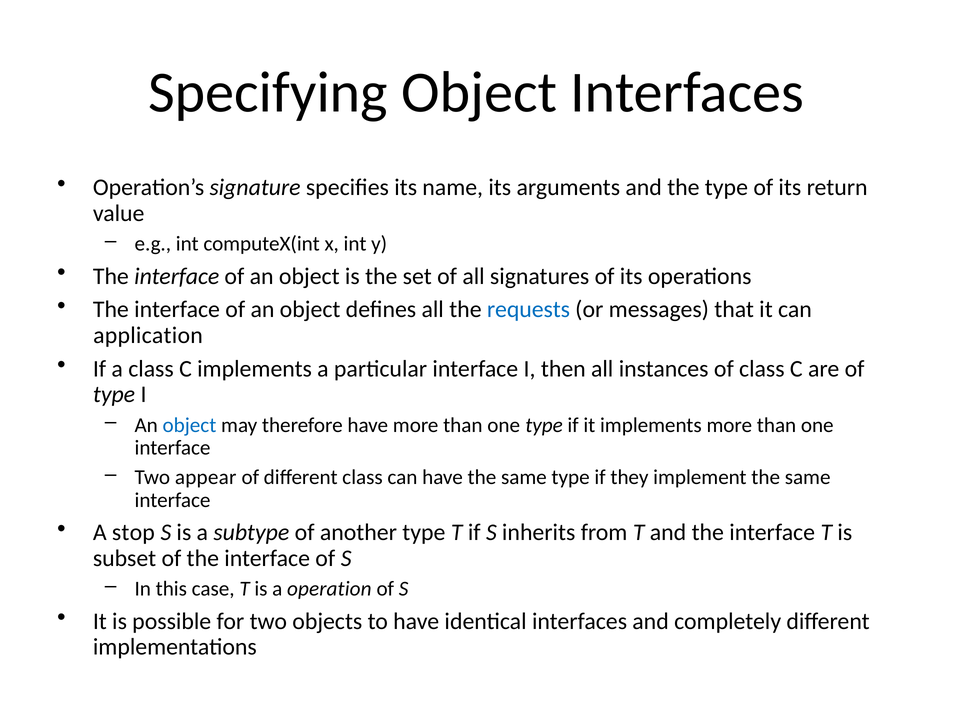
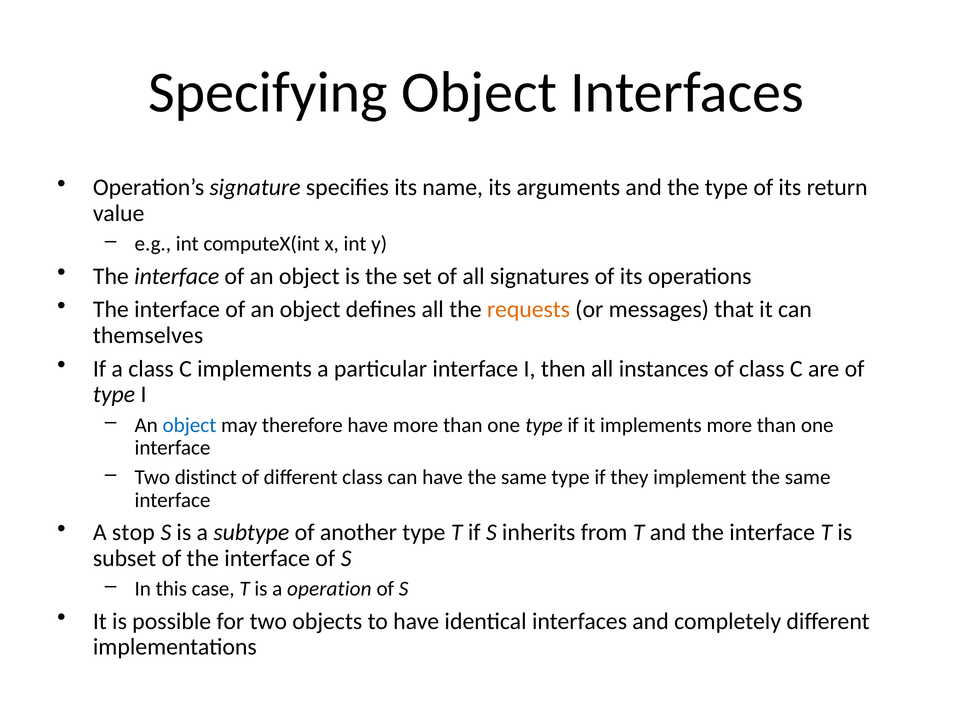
requests colour: blue -> orange (528, 309)
application: application -> themselves (148, 335)
appear: appear -> distinct (206, 477)
